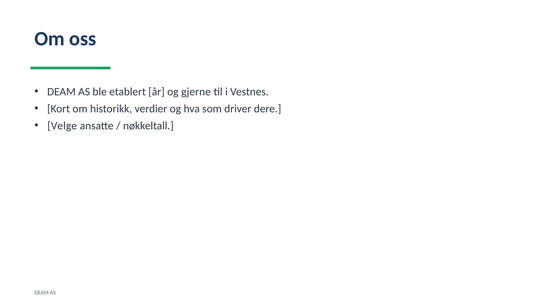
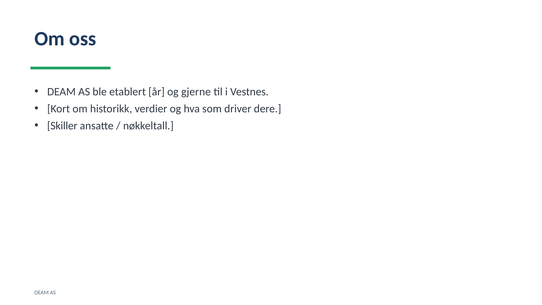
Velge: Velge -> Skiller (62, 126)
